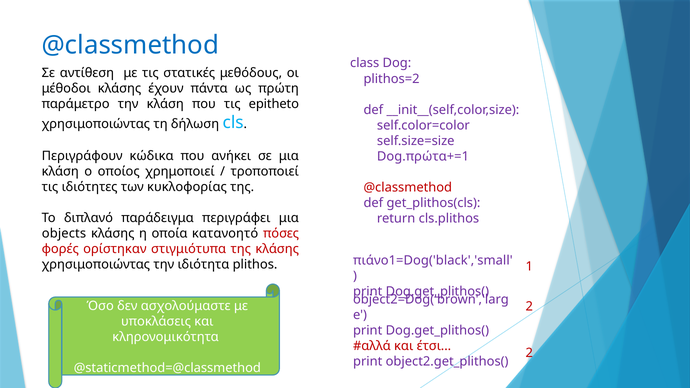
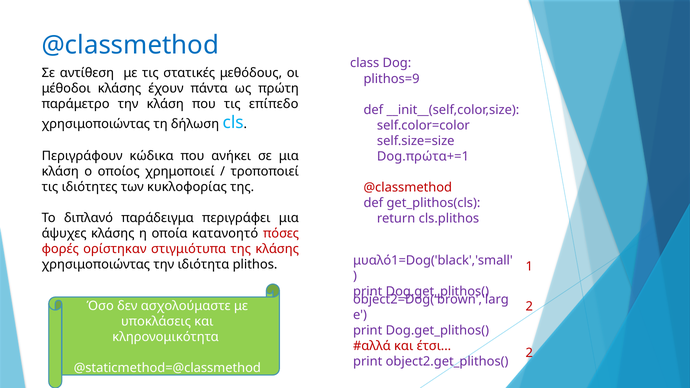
plithos=2: plithos=2 -> plithos=9 (392, 79)
epitheto: epitheto -> επίπεδο (274, 104)
objects: objects -> άψυχες (64, 234)
πιάνο1=Dog('black','small: πιάνο1=Dog('black','small -> μυαλό1=Dog('black','small (433, 260)
